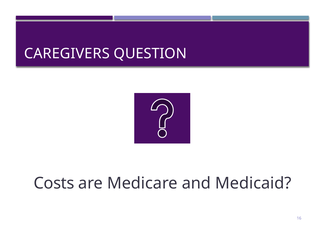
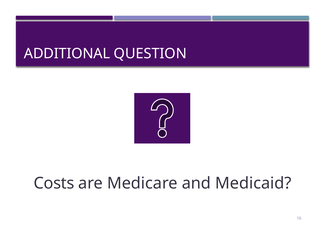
CAREGIVERS: CAREGIVERS -> ADDITIONAL (67, 54)
